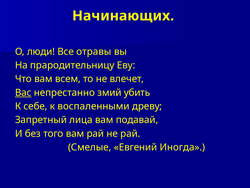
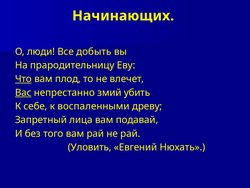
отравы: отравы -> добыть (94, 52)
Что underline: none -> present (23, 79)
всем: всем -> плод (68, 79)
Смелые: Смелые -> Уловить (90, 147)
Иногда: Иногда -> Нюхать (182, 147)
